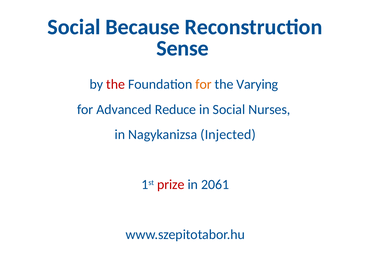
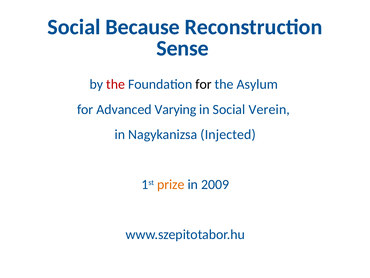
for colour: orange -> black (204, 84)
Varying: Varying -> Asylum (257, 84)
Reduce: Reduce -> Varying (175, 109)
Nurses: Nurses -> Verein (269, 109)
prize colour: red -> orange (171, 184)
2061: 2061 -> 2009 (215, 184)
